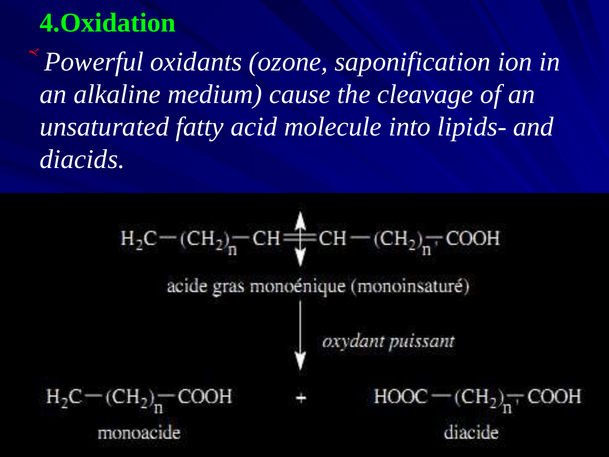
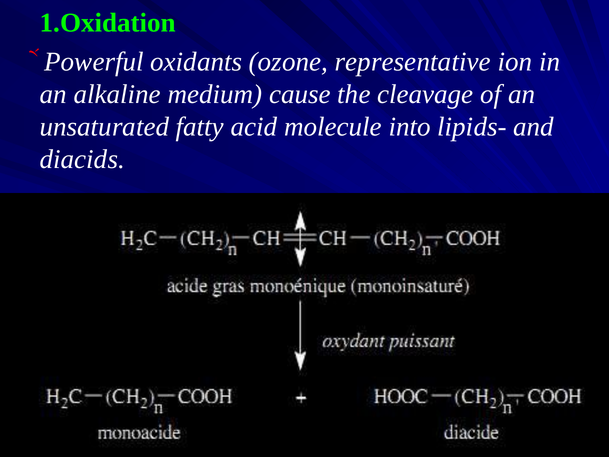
4.Oxidation: 4.Oxidation -> 1.Oxidation (108, 23)
saponification: saponification -> representative (413, 62)
